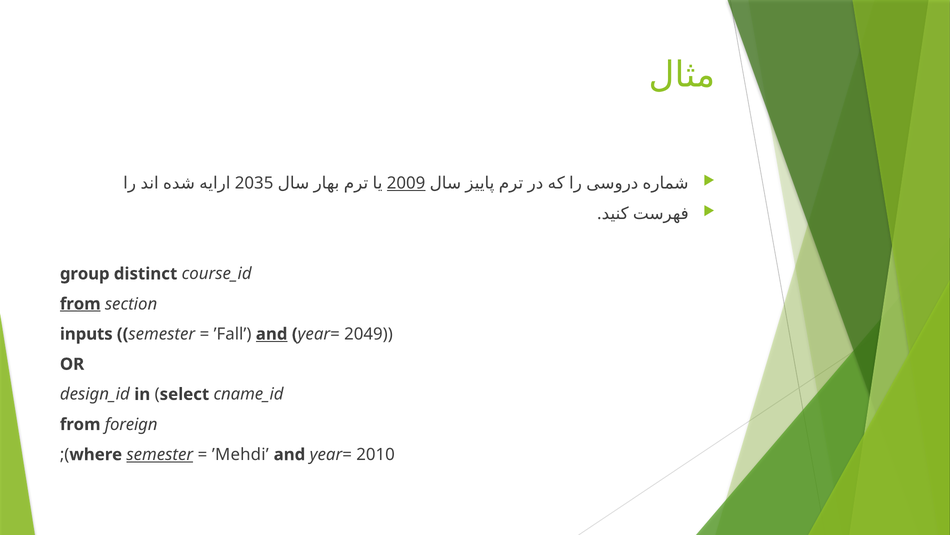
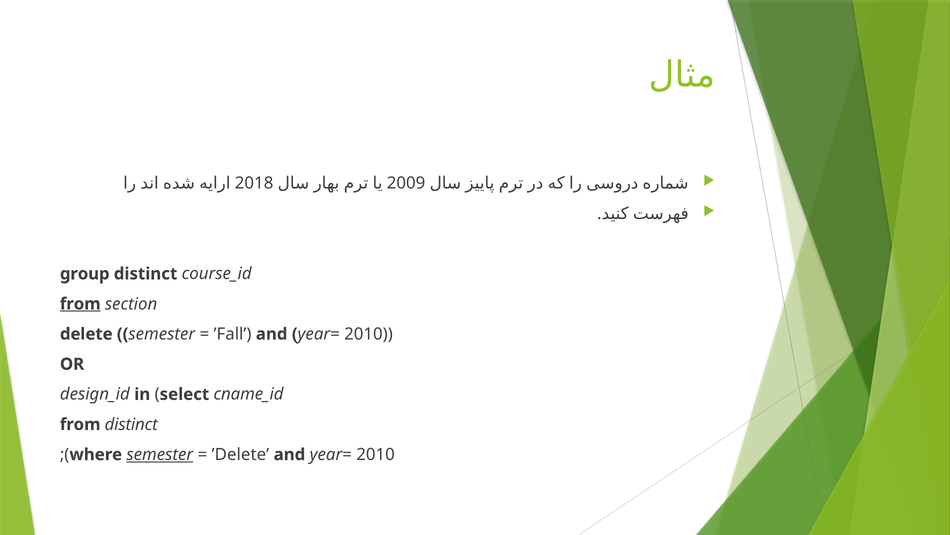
2035: 2035 -> 2018 (254, 183)
2009 underline: present -> none (406, 183)
inputs: inputs -> delete (86, 334)
and underline: present -> none (272, 334)
2049: 2049 -> 2010 (368, 334)
from foreign: foreign -> distinct (131, 424)
’Mehdi: ’Mehdi -> ’Delete (240, 454)
